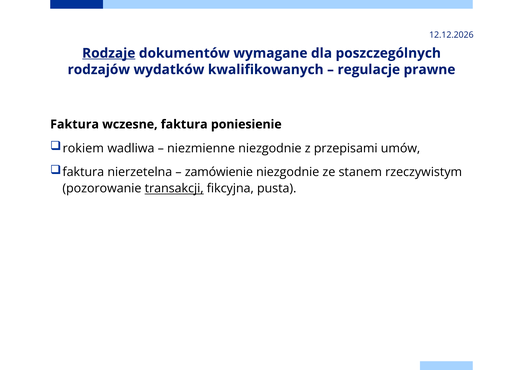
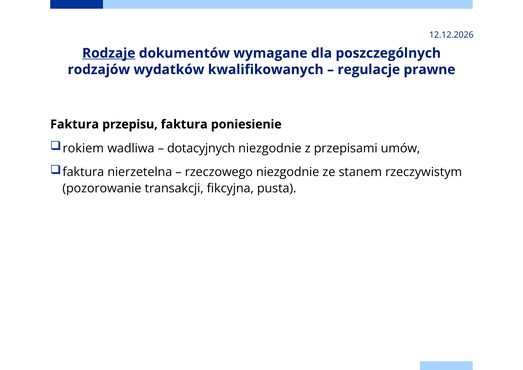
wczesne: wczesne -> przepisu (130, 124)
niezmienne: niezmienne -> dotacyjnych (201, 148)
zamówienie: zamówienie -> rzeczowego (219, 172)
transakcji underline: present -> none (174, 188)
